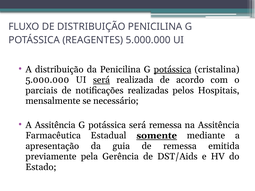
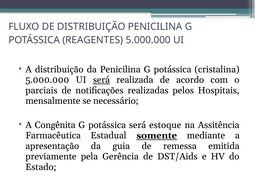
potássica underline: present -> none (173, 69)
A Assitência: Assitência -> Congênita (55, 125)
será remessa: remessa -> estoque (165, 125)
